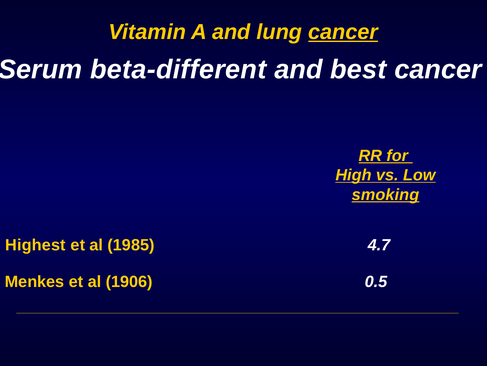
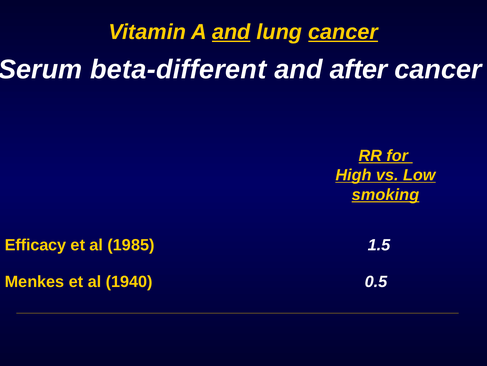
and underline: none -> present (231, 32)
best: best -> after (359, 69)
Highest: Highest -> Efficacy (36, 245)
4.7: 4.7 -> 1.5 (379, 245)
1906: 1906 -> 1940 (129, 281)
